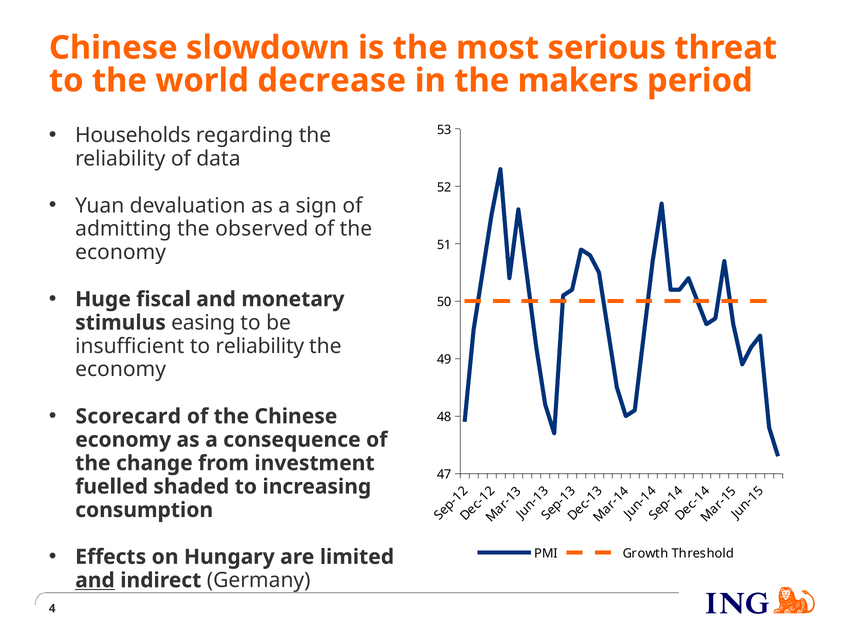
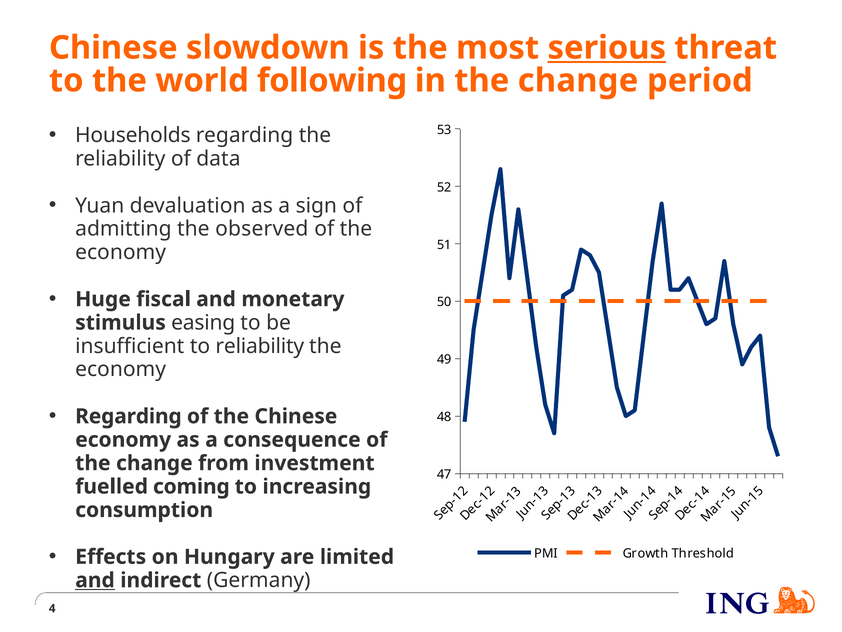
serious underline: none -> present (607, 48)
decrease: decrease -> following (332, 81)
in the makers: makers -> change (578, 81)
Scorecard: Scorecard -> Regarding (128, 416)
shaded: shaded -> coming (191, 486)
